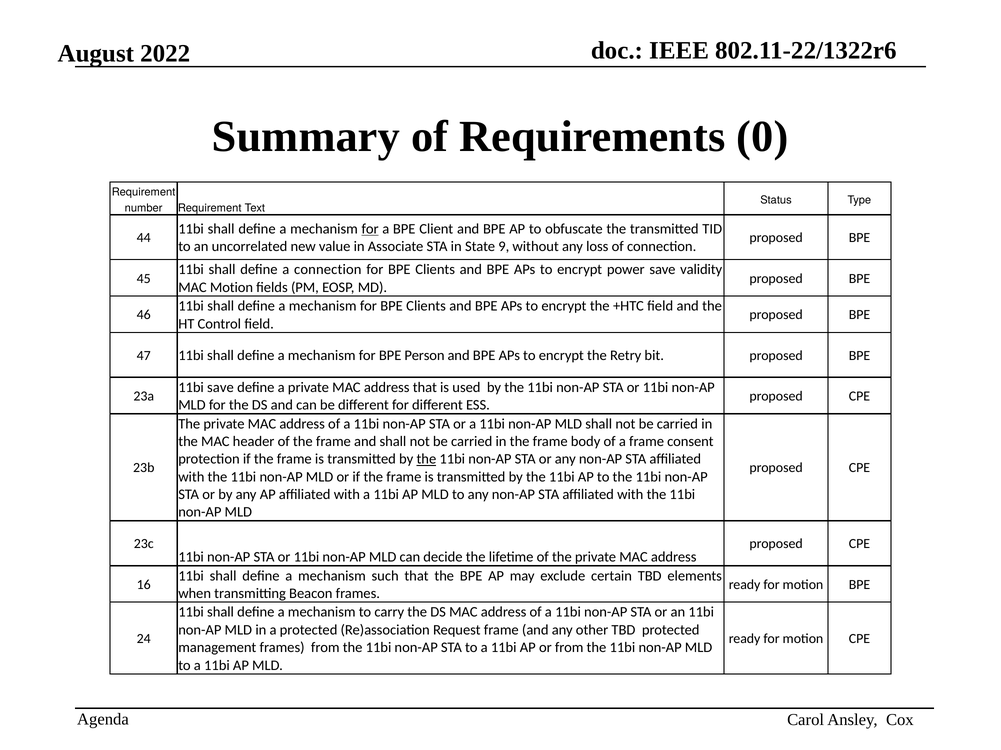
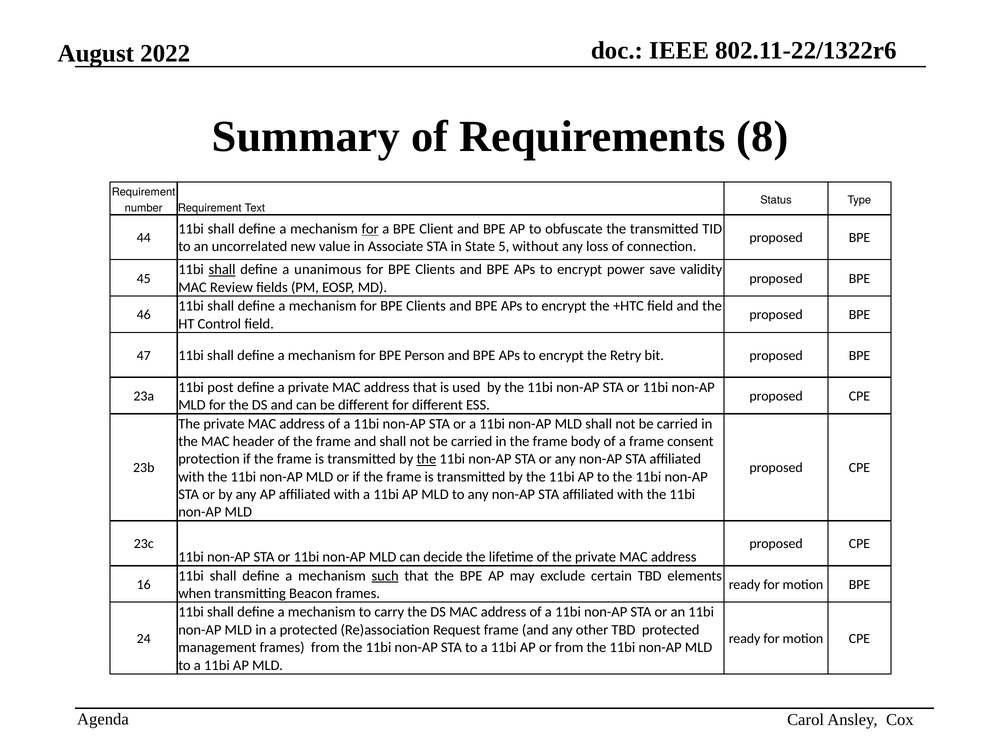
0: 0 -> 8 (762, 136)
9: 9 -> 5 (504, 247)
shall underline: none -> present (222, 270)
a connection: connection -> unanimous (328, 270)
MAC Motion: Motion -> Review (231, 288)
11bi save: save -> post (220, 388)
such underline: none -> present (385, 576)
